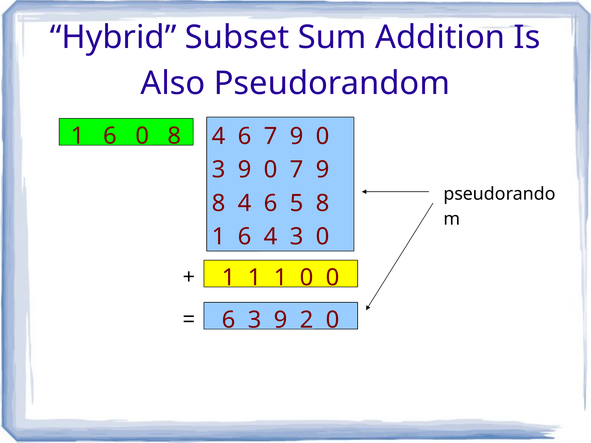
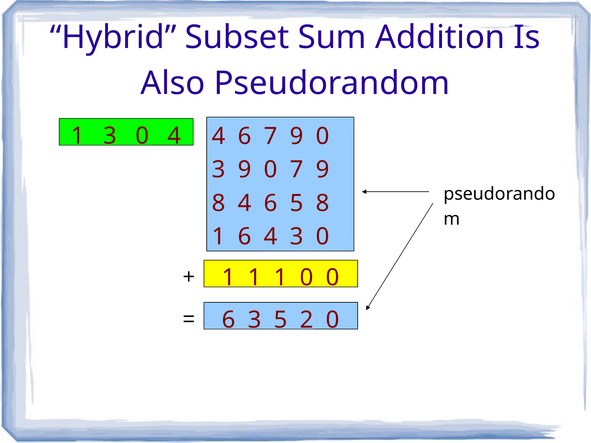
6: 6 -> 3 (110, 136)
0 8: 8 -> 4 (174, 136)
6 3 9: 9 -> 5 (281, 320)
